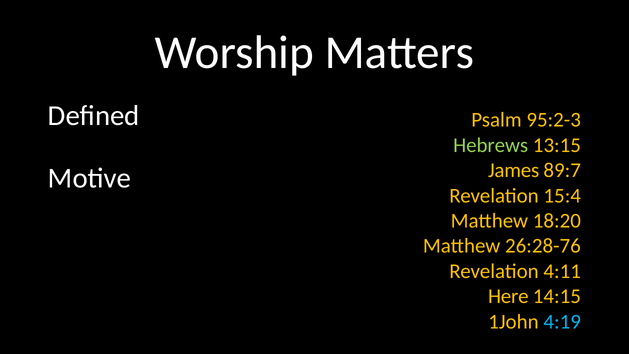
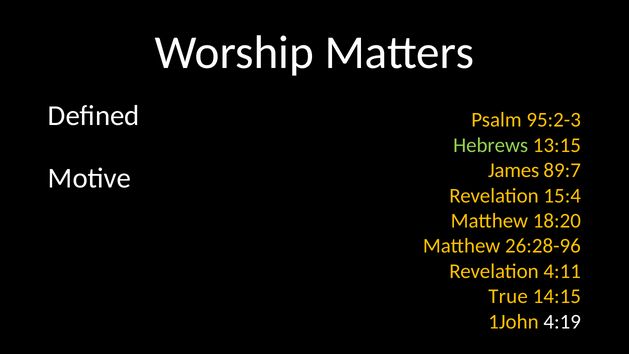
26:28-76: 26:28-76 -> 26:28-96 (543, 246)
Here: Here -> True (508, 296)
4:19 colour: light blue -> white (562, 321)
